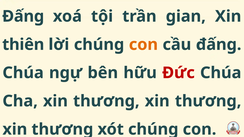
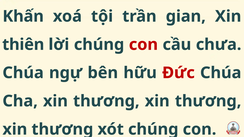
Đấng: Đấng -> Khấn (23, 16)
con colour: orange -> red (143, 45)
đấng: đấng -> chưa (219, 45)
